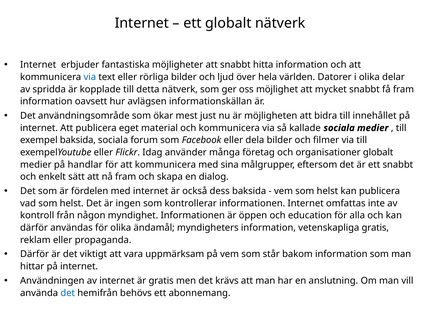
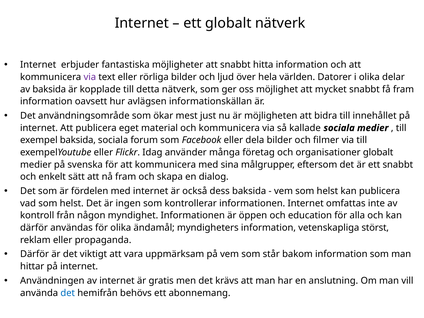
via colour: blue -> purple (90, 77)
av spridda: spridda -> baksida (49, 89)
handlar: handlar -> svenska (85, 165)
vetenskapliga gratis: gratis -> störst (375, 228)
